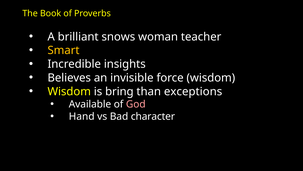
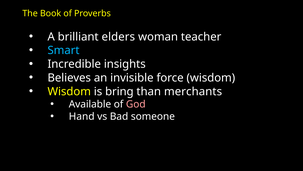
snows: snows -> elders (118, 37)
Smart colour: yellow -> light blue (64, 50)
exceptions: exceptions -> merchants (193, 91)
character: character -> someone (153, 116)
